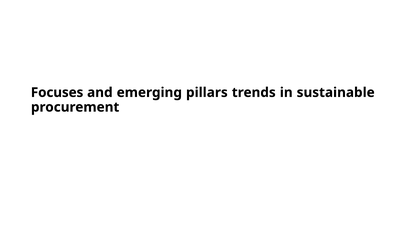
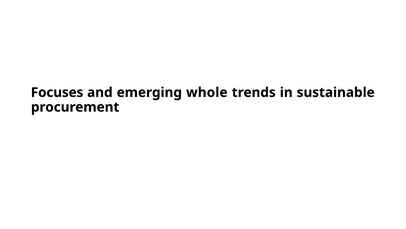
pillars: pillars -> whole (207, 92)
